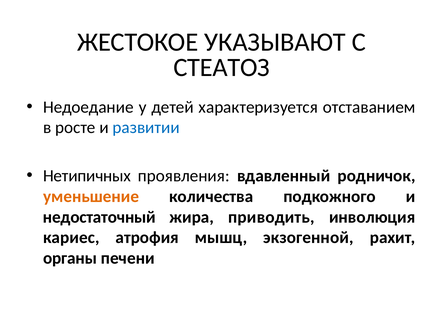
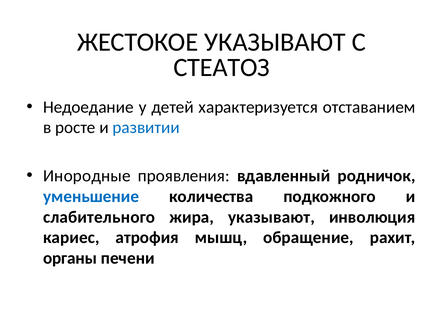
Нетипичных: Нетипичных -> Инородные (87, 176)
уменьшение colour: orange -> blue (91, 196)
недостаточный: недостаточный -> слабительного (99, 217)
жира приводить: приводить -> указывают (271, 217)
экзогенной: экзогенной -> обращение (308, 237)
